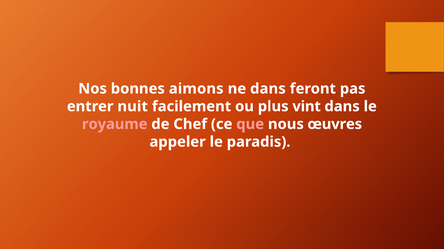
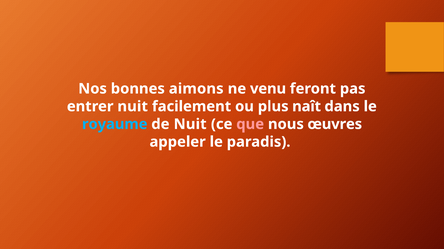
ne dans: dans -> venu (268, 89)
vint: vint -> naît (307, 107)
royaume colour: pink -> light blue (115, 124)
de Chef: Chef -> Nuit (190, 124)
